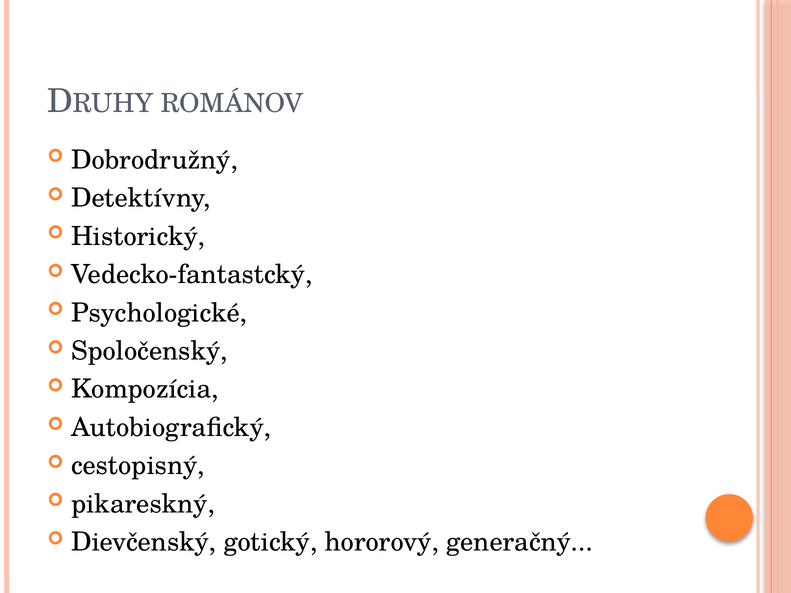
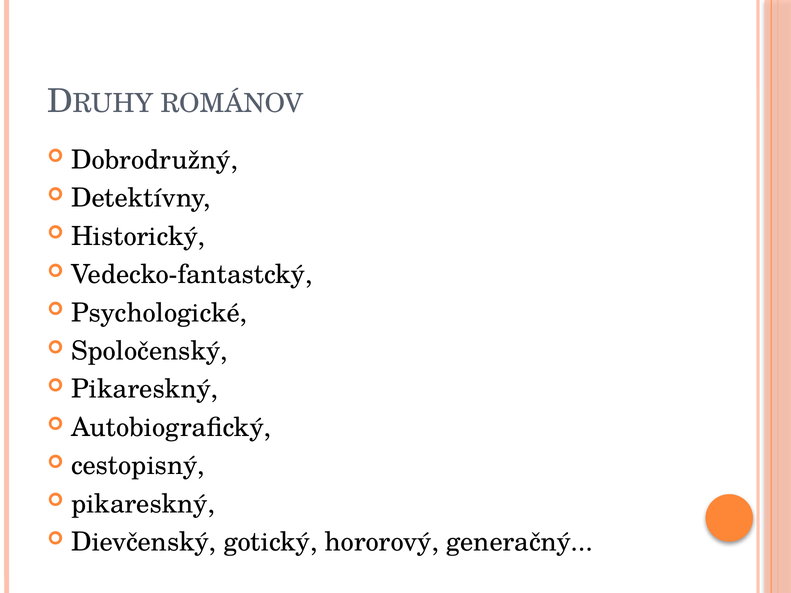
Kompozícia: Kompozícia -> Pikareskný (145, 389)
